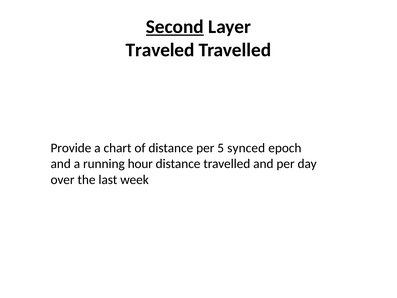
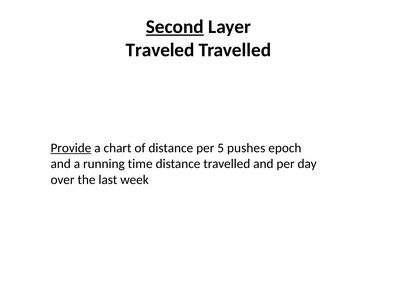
Provide underline: none -> present (71, 148)
synced: synced -> pushes (246, 148)
hour: hour -> time (140, 164)
